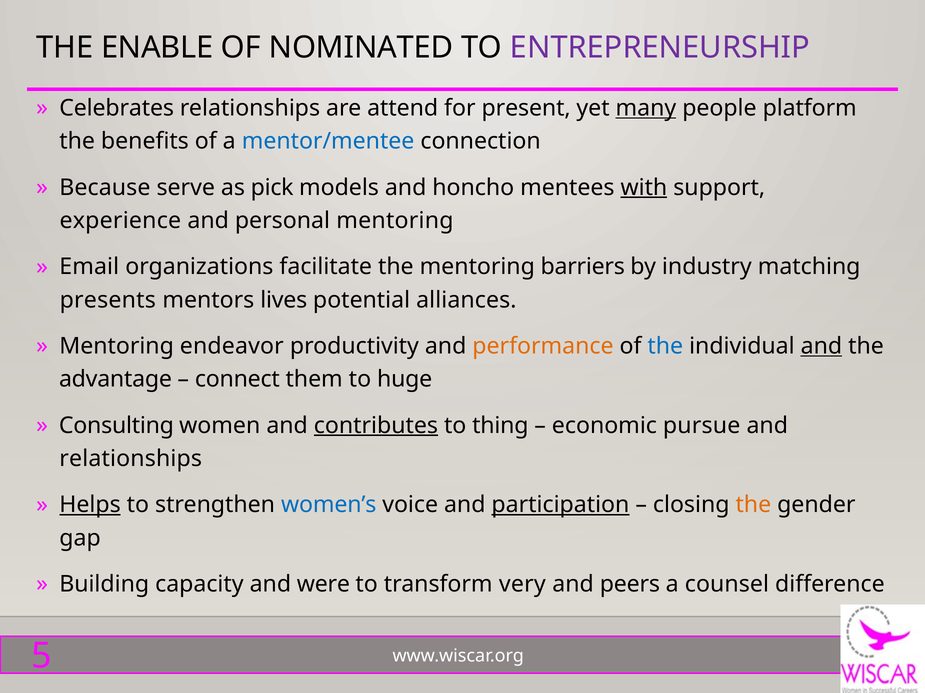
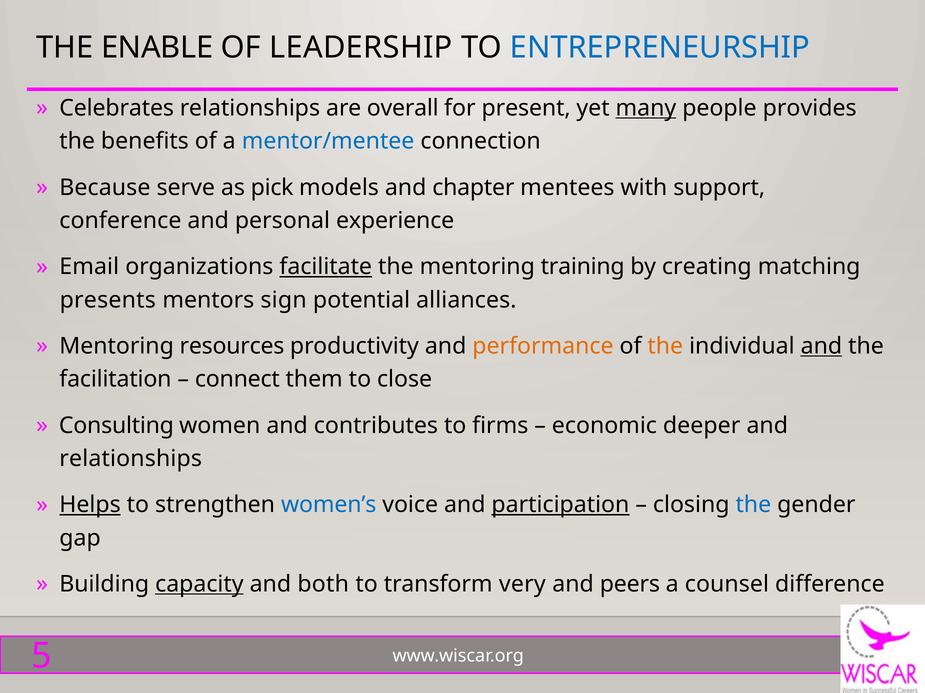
NOMINATED: NOMINATED -> LEADERSHIP (361, 48)
ENTREPRENEURSHIP colour: purple -> blue (660, 48)
attend: attend -> overall (403, 108)
platform: platform -> provides (810, 108)
honcho: honcho -> chapter (473, 188)
with underline: present -> none (644, 188)
experience: experience -> conference (120, 221)
personal mentoring: mentoring -> experience (395, 221)
facilitate underline: none -> present (326, 267)
barriers: barriers -> training (583, 267)
industry: industry -> creating (707, 267)
lives: lives -> sign (284, 300)
endeavor: endeavor -> resources (232, 346)
the colour: blue -> orange (665, 346)
advantage: advantage -> facilitation (115, 380)
huge: huge -> close (405, 380)
contributes underline: present -> none (376, 426)
thing: thing -> firms (500, 426)
pursue: pursue -> deeper (702, 426)
the colour: orange -> blue (753, 505)
capacity underline: none -> present (199, 585)
were: were -> both (323, 585)
